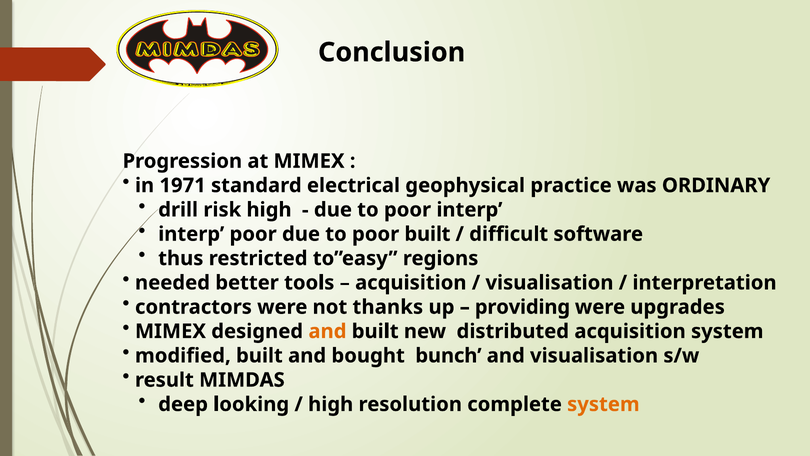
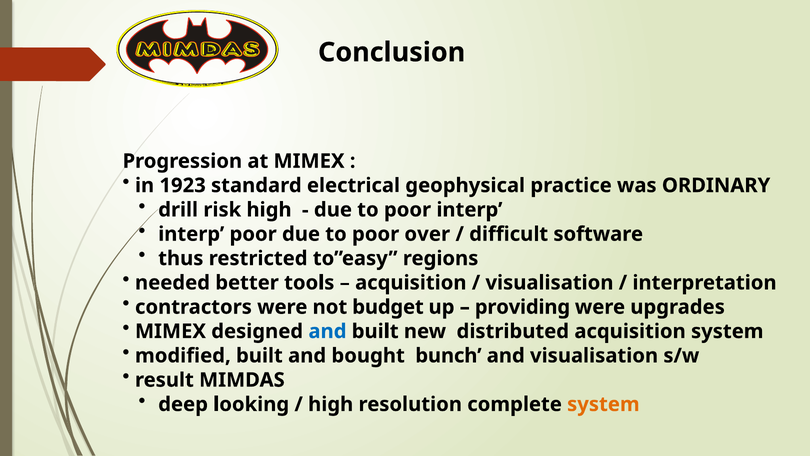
1971: 1971 -> 1923 (183, 185)
poor built: built -> over (427, 234)
thanks: thanks -> budget (388, 307)
and colour: orange -> blue (327, 331)
